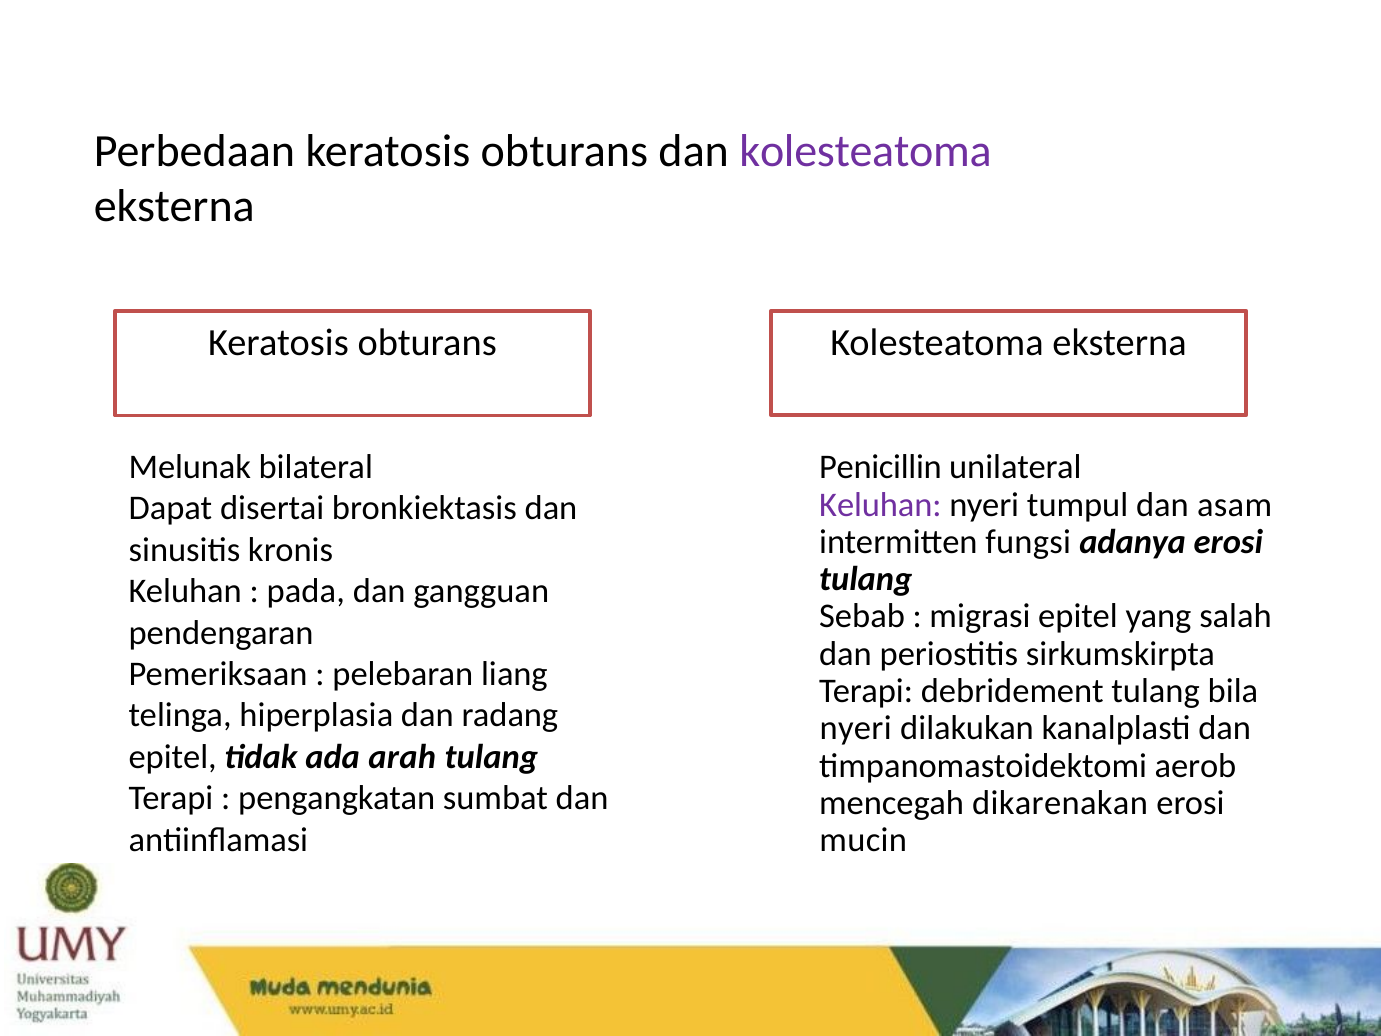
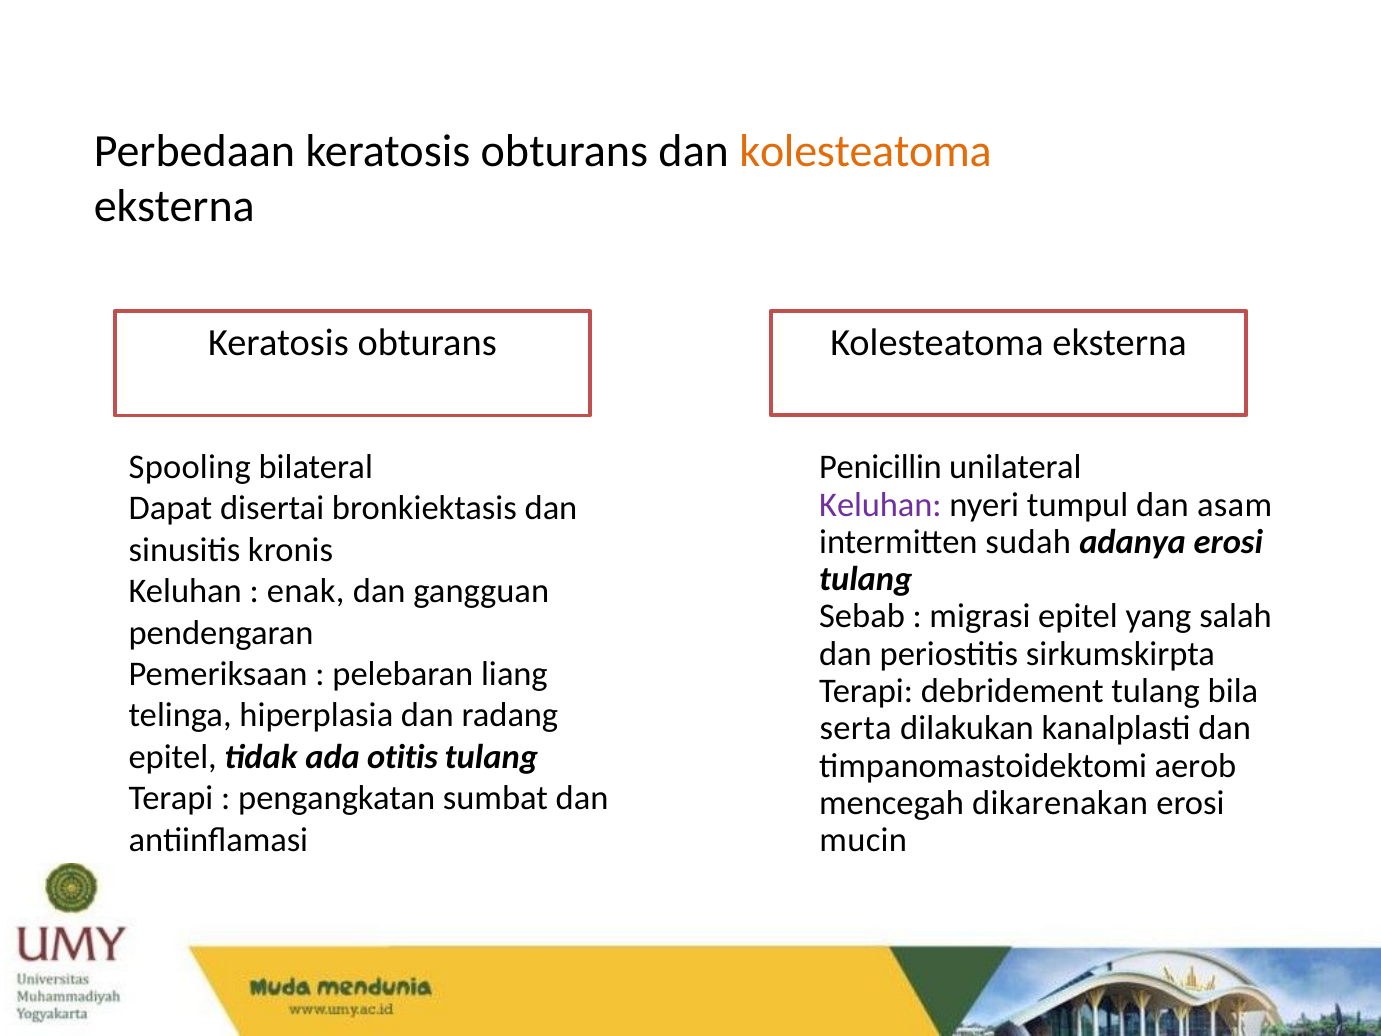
kolesteatoma colour: purple -> orange (866, 151)
Melunak: Melunak -> Spooling (190, 467)
fungsi: fungsi -> sudah (1028, 542)
pada: pada -> enak (306, 591)
nyeri: nyeri -> serta (856, 728)
arah: arah -> otitis (403, 757)
